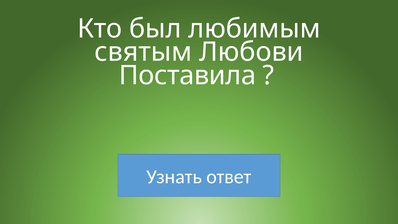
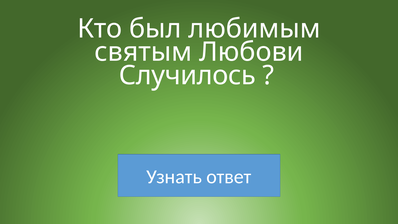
Поставила: Поставила -> Случилось (187, 75)
